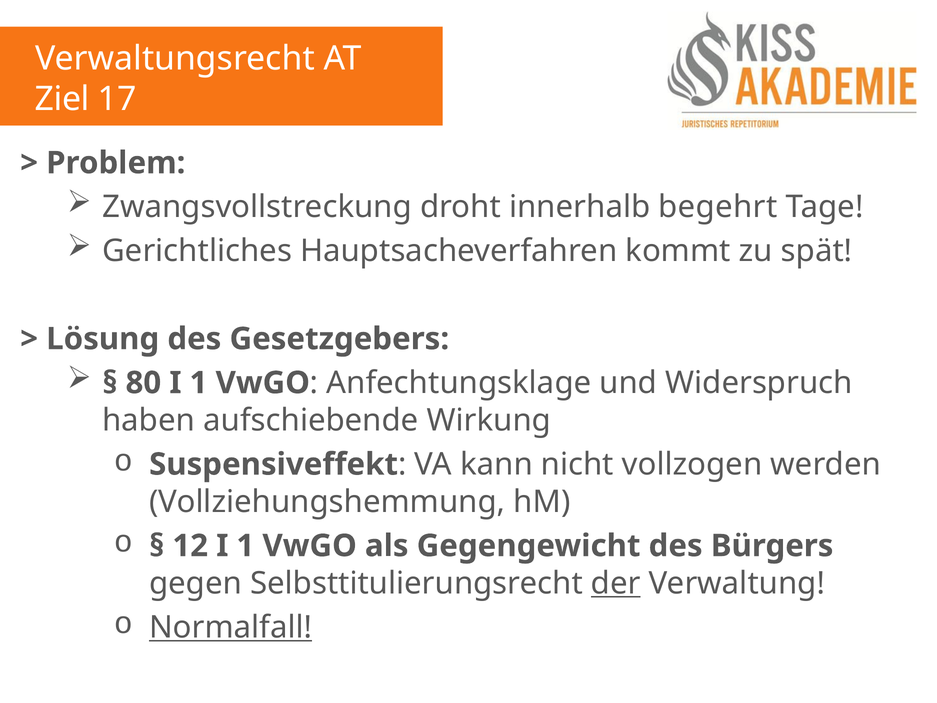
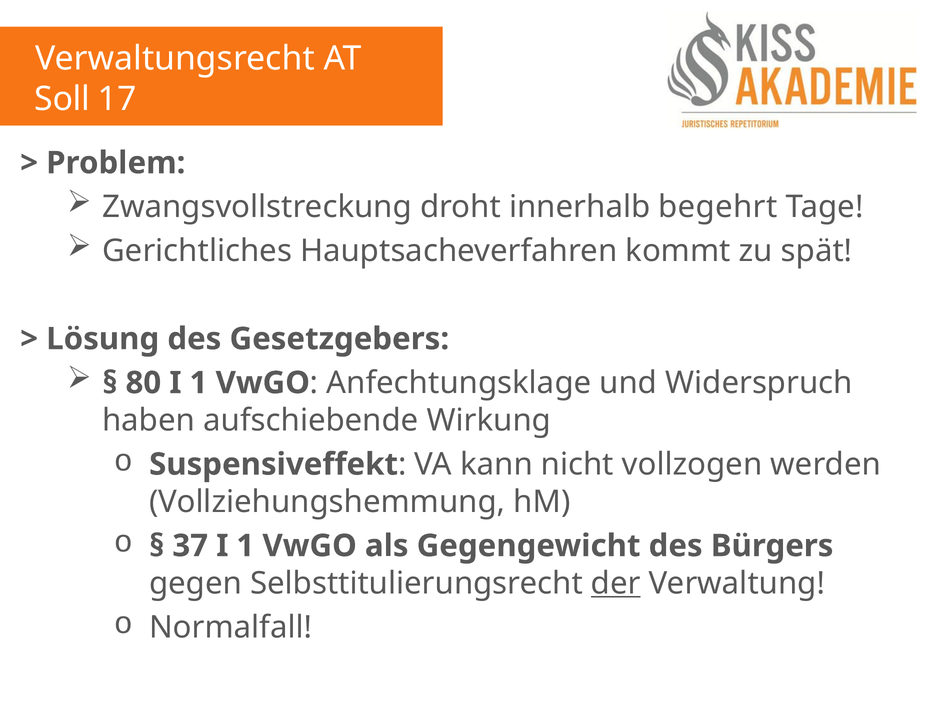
Ziel: Ziel -> Soll (62, 99)
12: 12 -> 37 (190, 546)
Normalfall underline: present -> none (231, 627)
